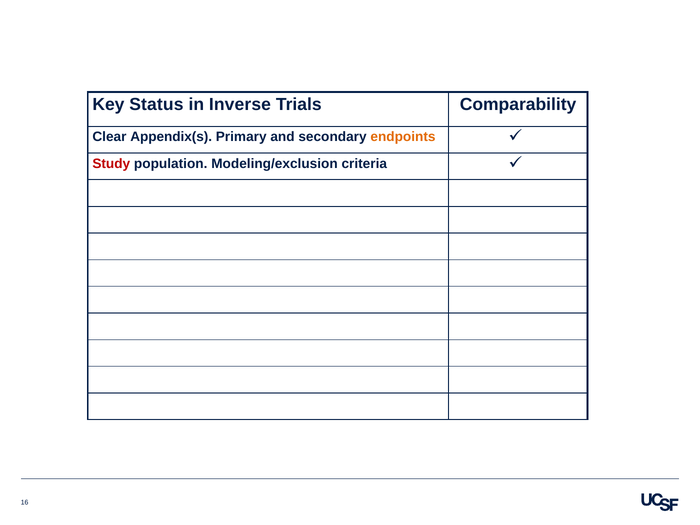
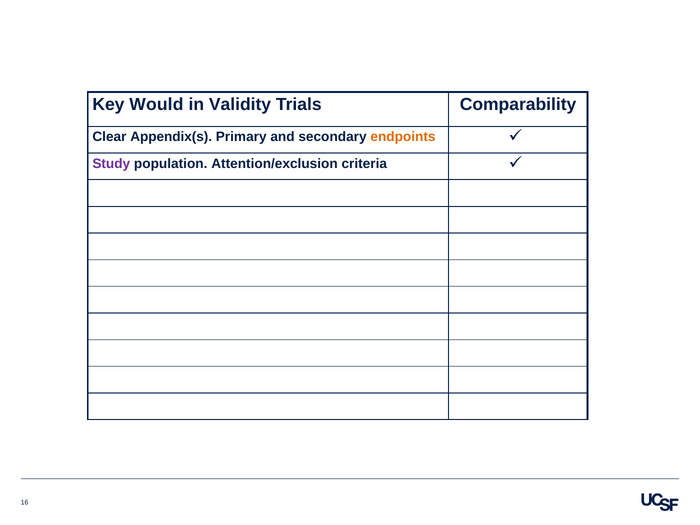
Status: Status -> Would (156, 105)
Inverse: Inverse -> Validity (240, 105)
Study colour: red -> purple (111, 164)
Modeling/exclusion: Modeling/exclusion -> Attention/exclusion (274, 164)
